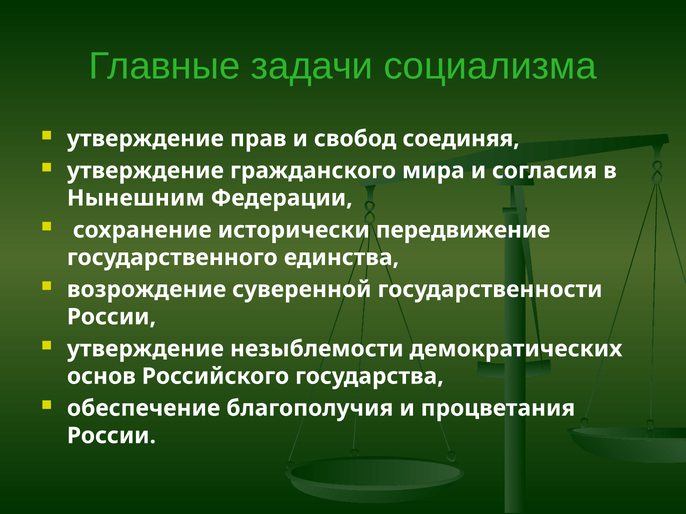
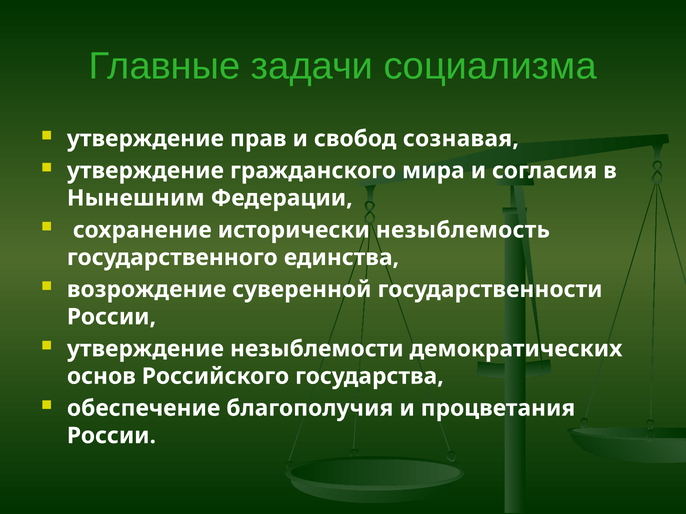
соединяя: соединяя -> сознавая (461, 139)
передвижение: передвижение -> незыблемость (463, 230)
